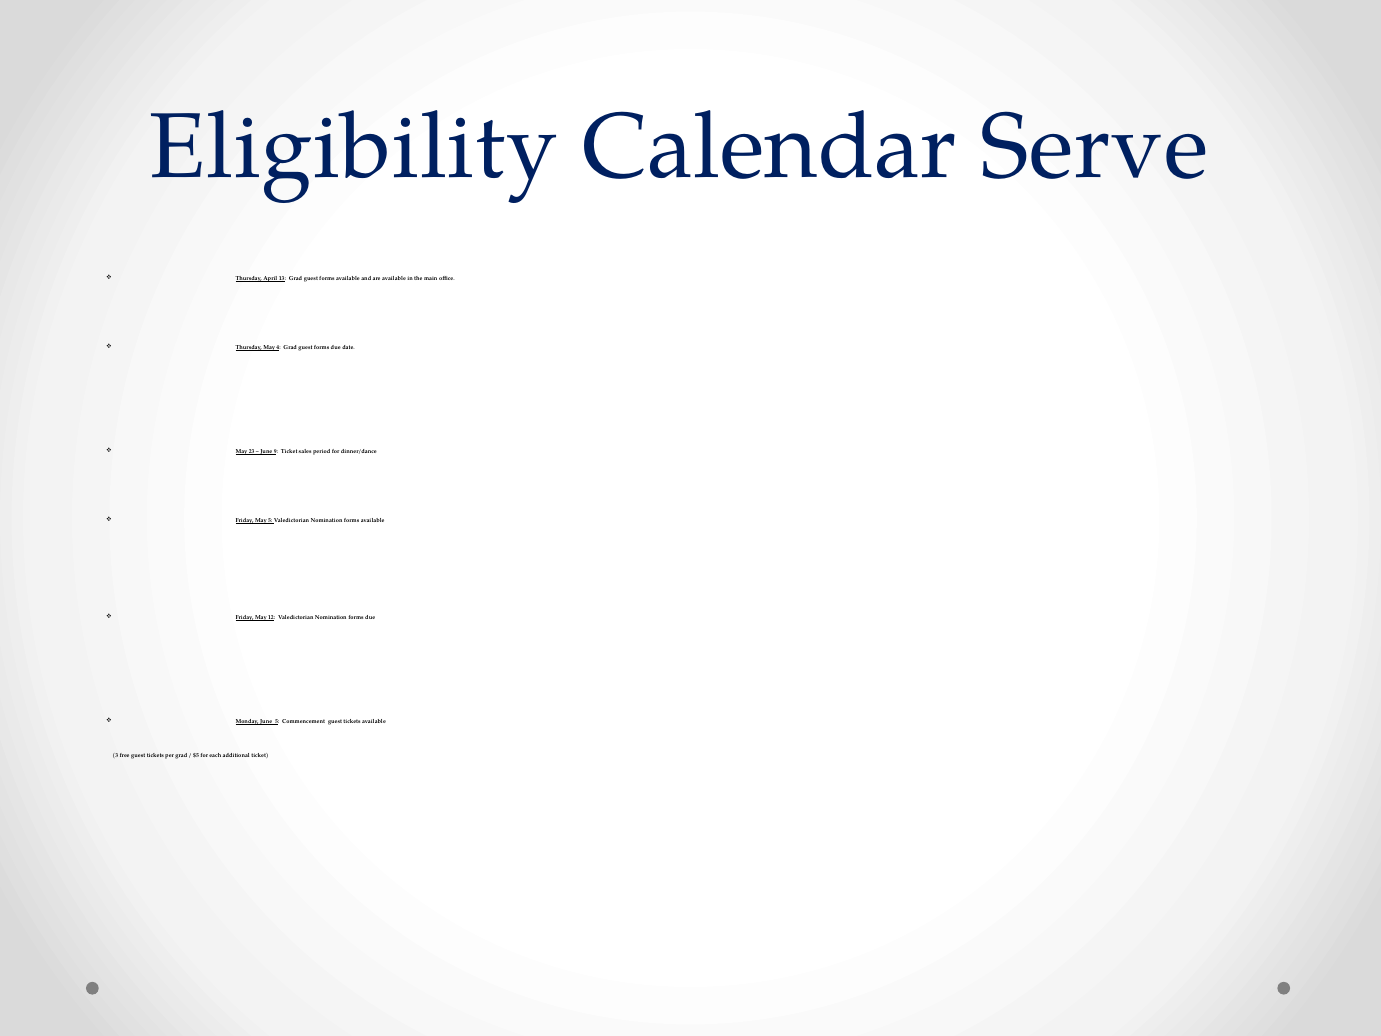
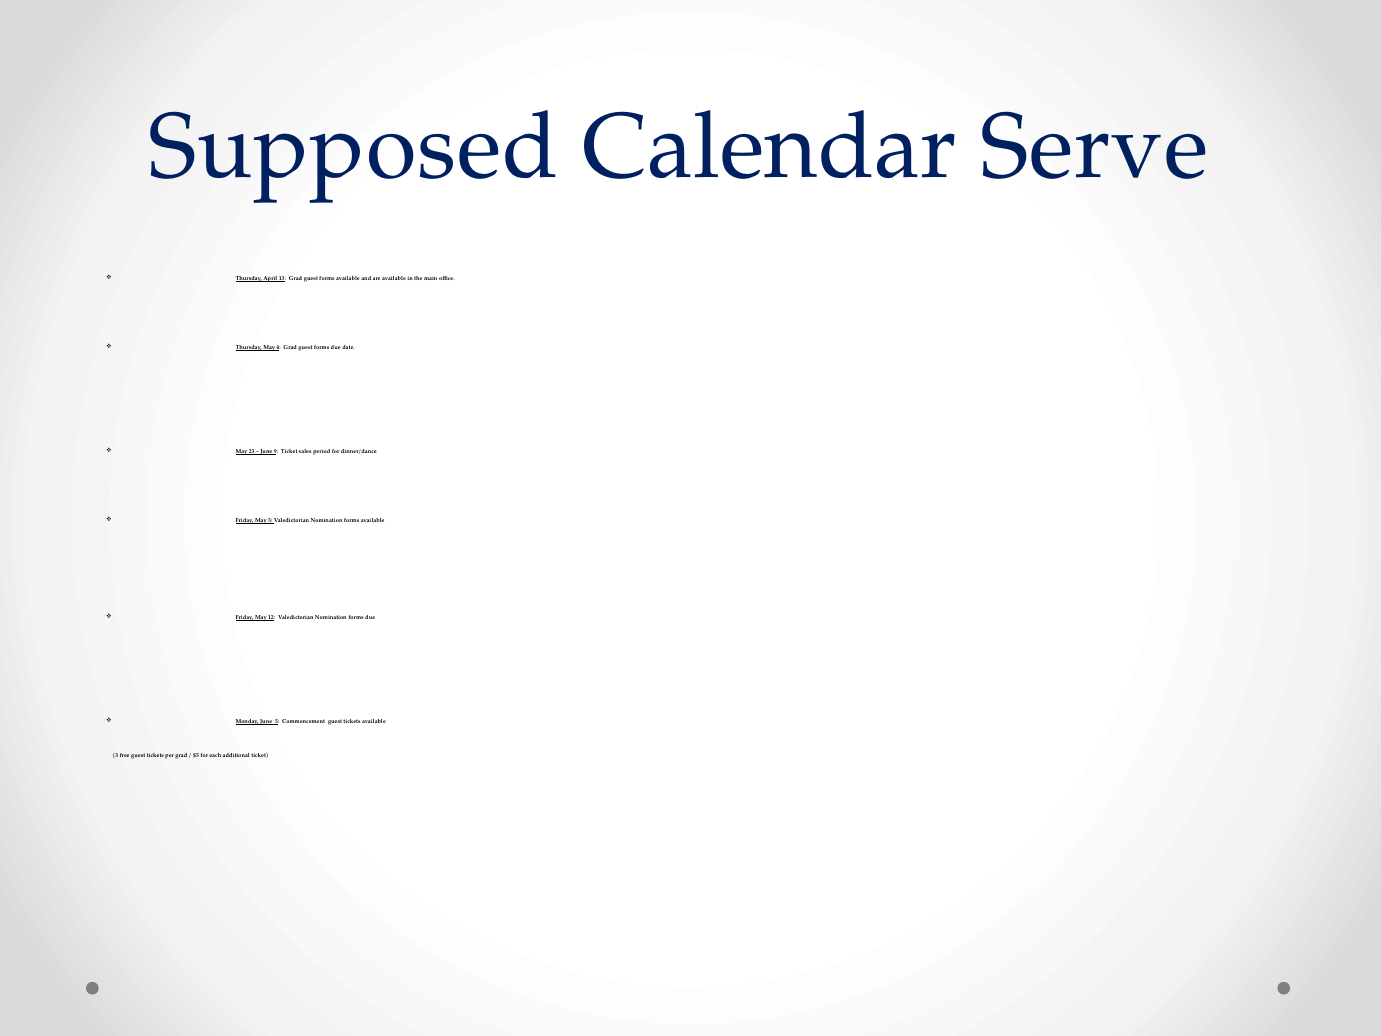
Eligibility: Eligibility -> Supposed (353, 147)
